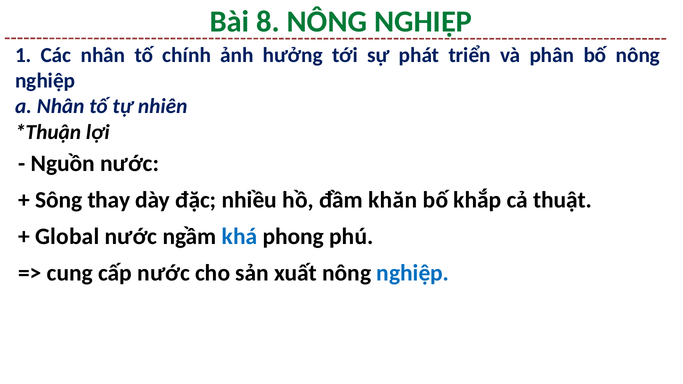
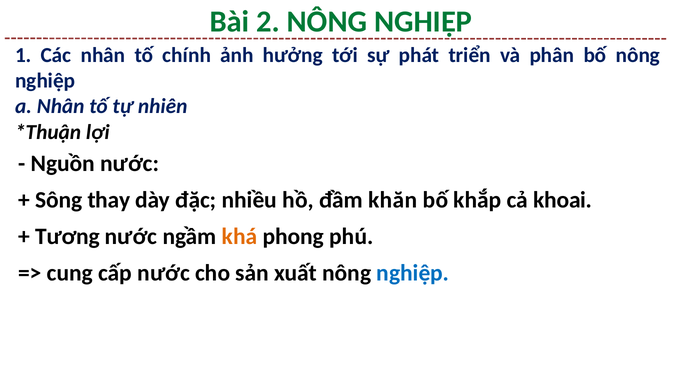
8: 8 -> 2 (268, 22)
thuật: thuật -> khoai (563, 200)
Global: Global -> Tương (67, 237)
khá colour: blue -> orange (240, 237)
